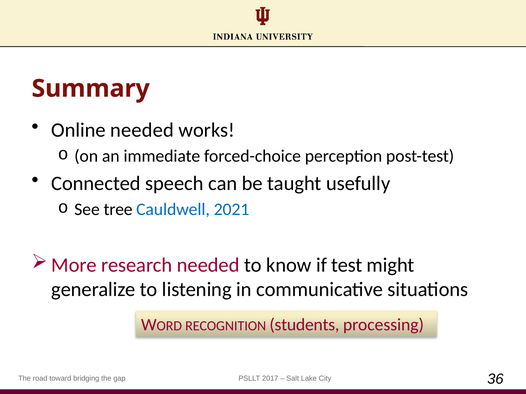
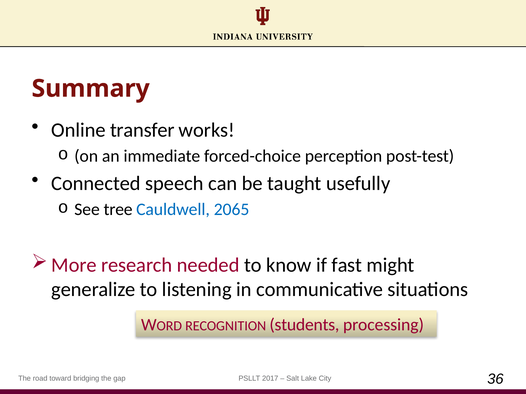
Online needed: needed -> transfer (142, 130)
2021: 2021 -> 2065 (232, 210)
test: test -> fast (347, 265)
